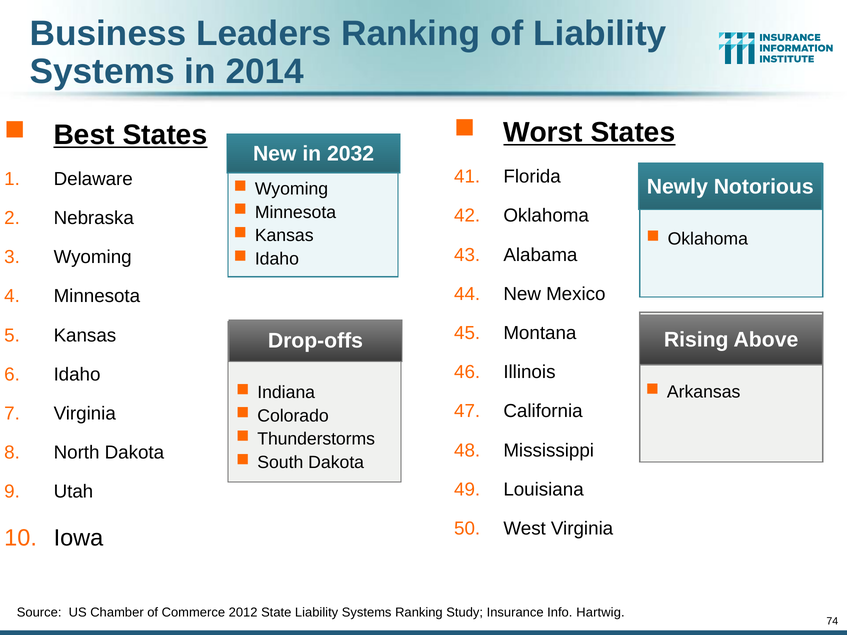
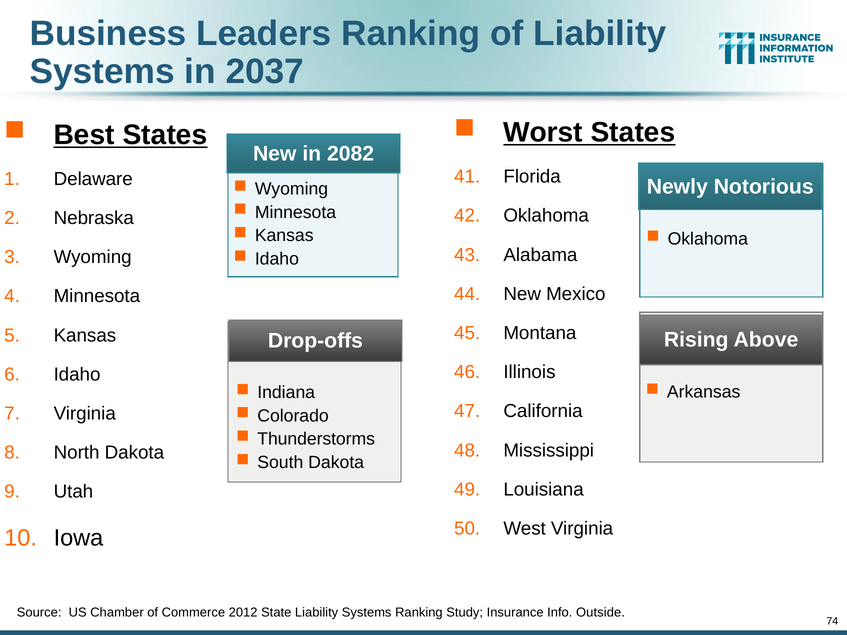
2014: 2014 -> 2037 (265, 72)
2032: 2032 -> 2082 (351, 154)
Hartwig: Hartwig -> Outside (601, 613)
